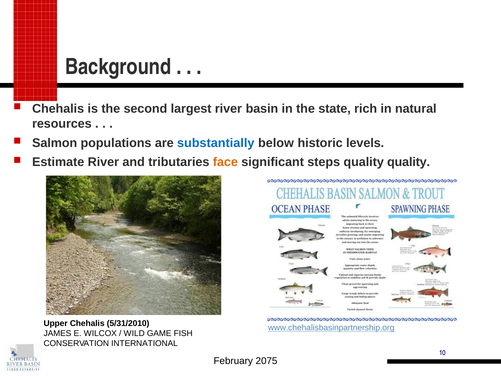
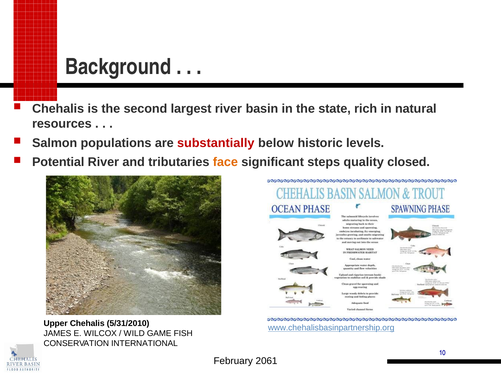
substantially colour: blue -> red (216, 143)
Estimate: Estimate -> Potential (58, 162)
quality quality: quality -> closed (409, 162)
2075: 2075 -> 2061 (267, 361)
